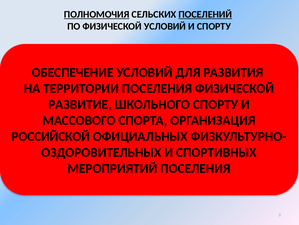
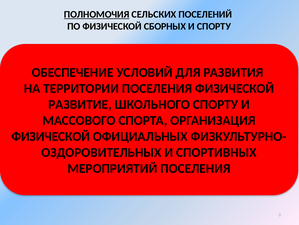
ПОСЕЛЕНИЙ underline: present -> none (205, 14)
ФИЗИЧЕСКОЙ УСЛОВИЙ: УСЛОВИЙ -> СБОРНЫХ (165, 26)
РОССИЙСКОЙ: РОССИЙСКОЙ -> ФИЗИЧЕСКОЙ (51, 136)
